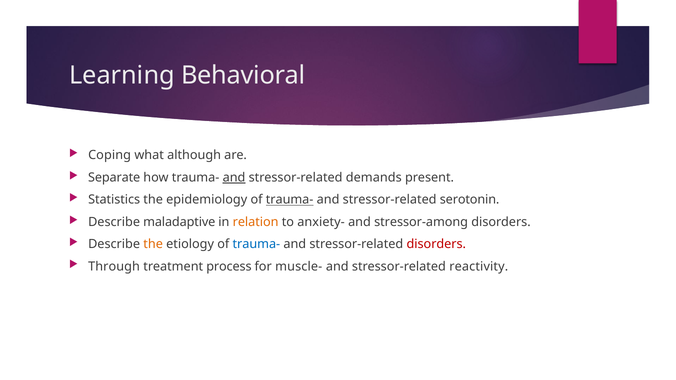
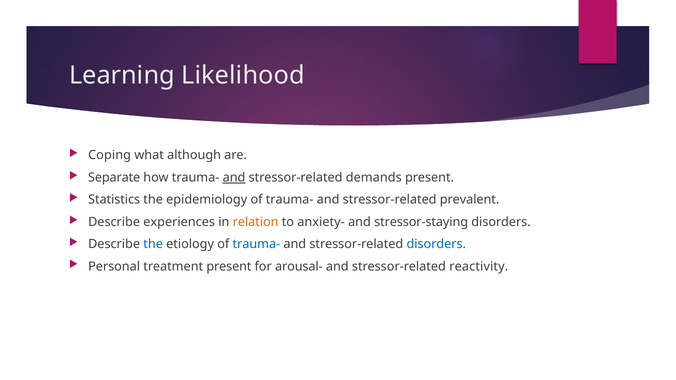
Behavioral: Behavioral -> Likelihood (243, 75)
trauma- underline: present -> none (290, 200)
serotonin: serotonin -> prevalent (470, 200)
maladaptive: maladaptive -> experiences (179, 222)
stressor-among: stressor-among -> stressor-staying (421, 222)
the colour: orange -> blue (153, 244)
disorders colour: red -> blue (436, 244)
Through: Through -> Personal (114, 267)
treatment process: process -> present (229, 267)
muscle-: muscle- -> arousal- (299, 267)
